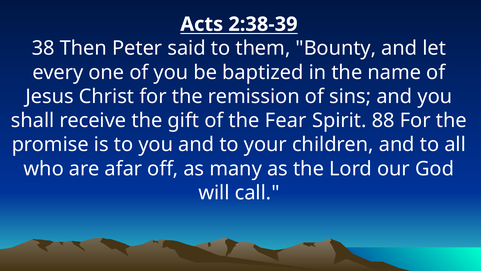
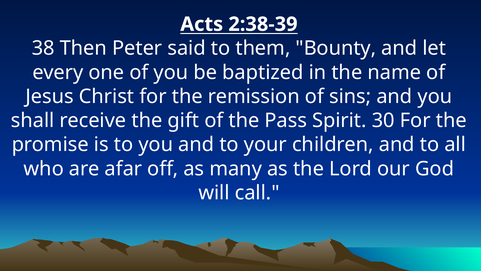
Fear: Fear -> Pass (286, 120)
88: 88 -> 30 (383, 120)
